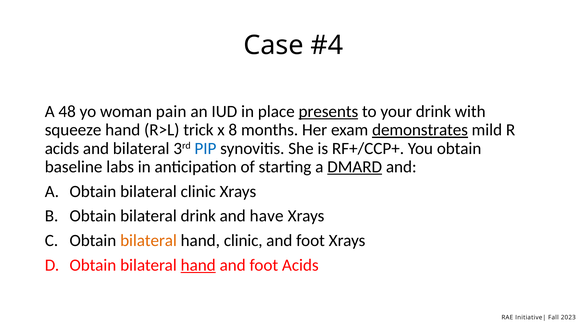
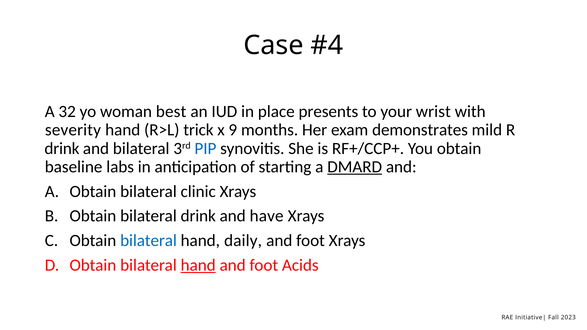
48: 48 -> 32 (67, 112)
pain: pain -> best (171, 112)
presents underline: present -> none (328, 112)
your drink: drink -> wrist (433, 112)
squeeze: squeeze -> severity (73, 130)
8: 8 -> 9 (233, 130)
demonstrates underline: present -> none (420, 130)
acids: acids -> drink (62, 149)
bilateral colour: orange -> blue (149, 241)
hand clinic: clinic -> daily (243, 241)
